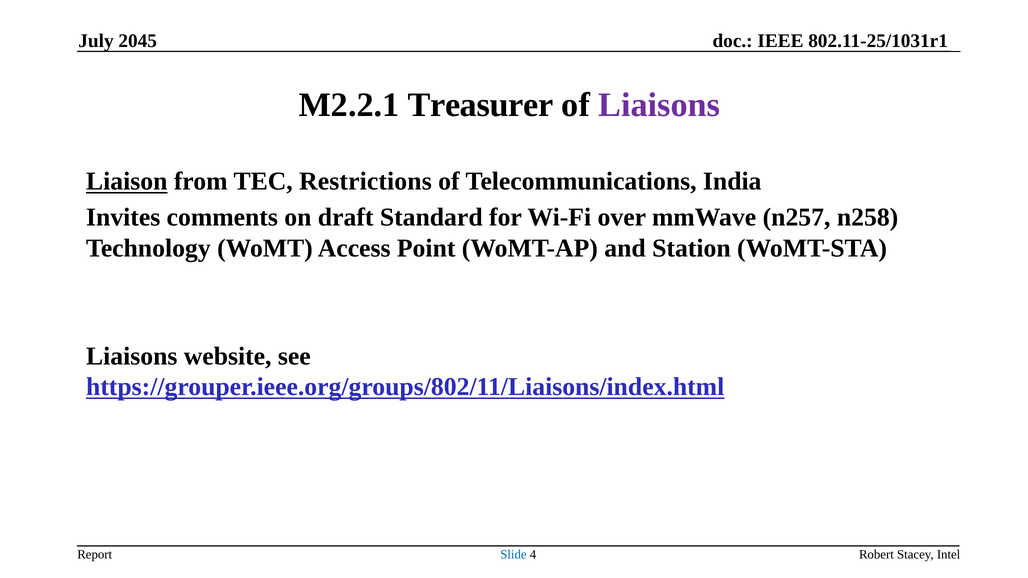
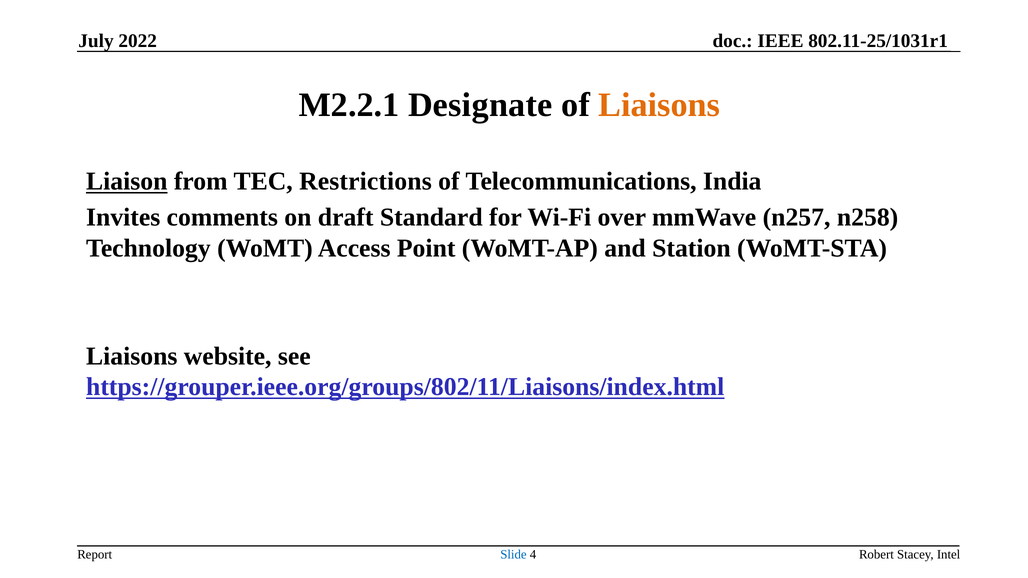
2045: 2045 -> 2022 (138, 41)
Treasurer: Treasurer -> Designate (480, 105)
Liaisons colour: purple -> orange (659, 105)
